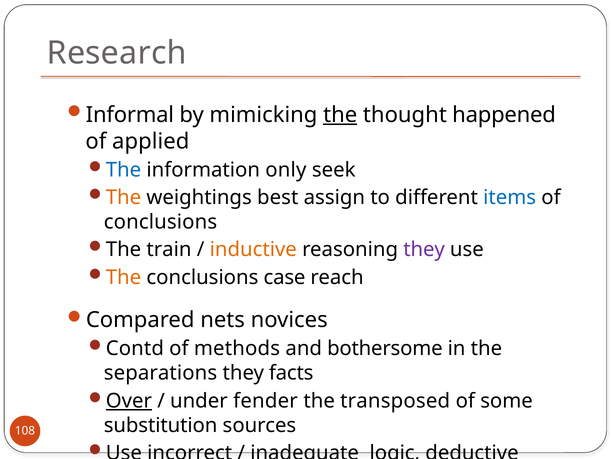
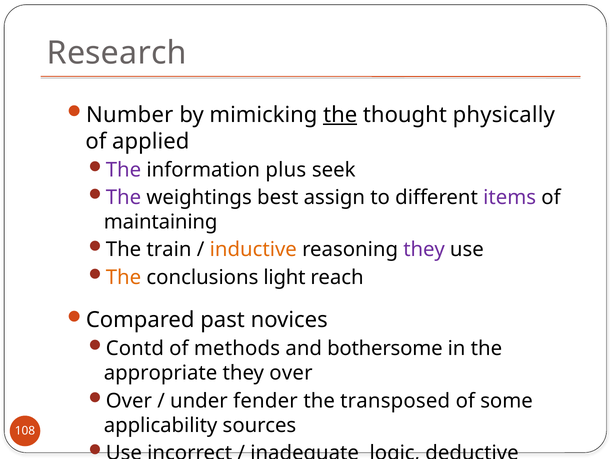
Informal: Informal -> Number (130, 115)
happened: happened -> physically (504, 115)
The colour: blue -> purple (123, 170)
only: only -> plus (286, 170)
The colour: orange -> purple (123, 197)
items colour: blue -> purple (510, 197)
conclusions: conclusions -> maintaining (161, 222)
case: case -> light (285, 277)
nets: nets -> past (223, 320)
separations: separations -> appropriate (161, 373)
they facts: facts -> over (291, 373)
Over underline: present -> none (129, 400)
substitution: substitution -> applicability (161, 425)
